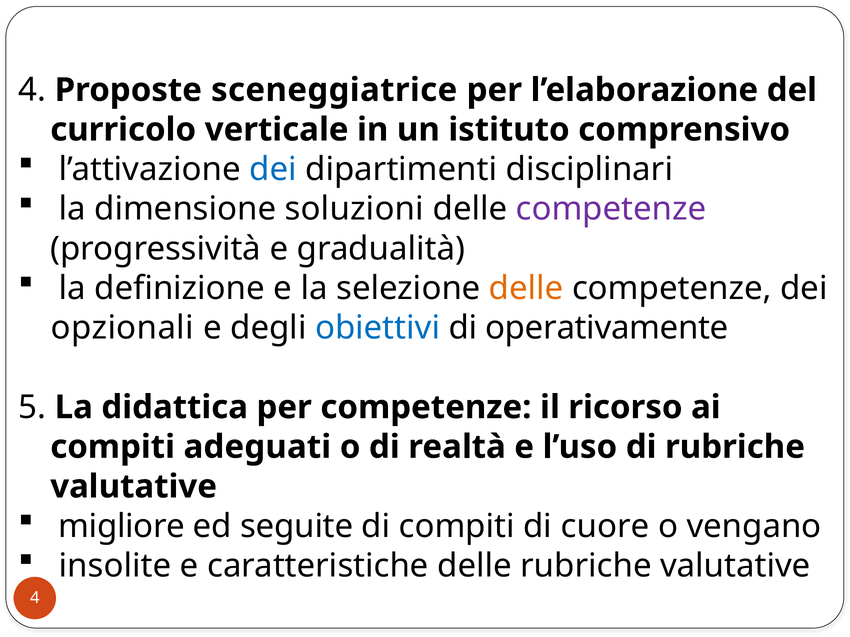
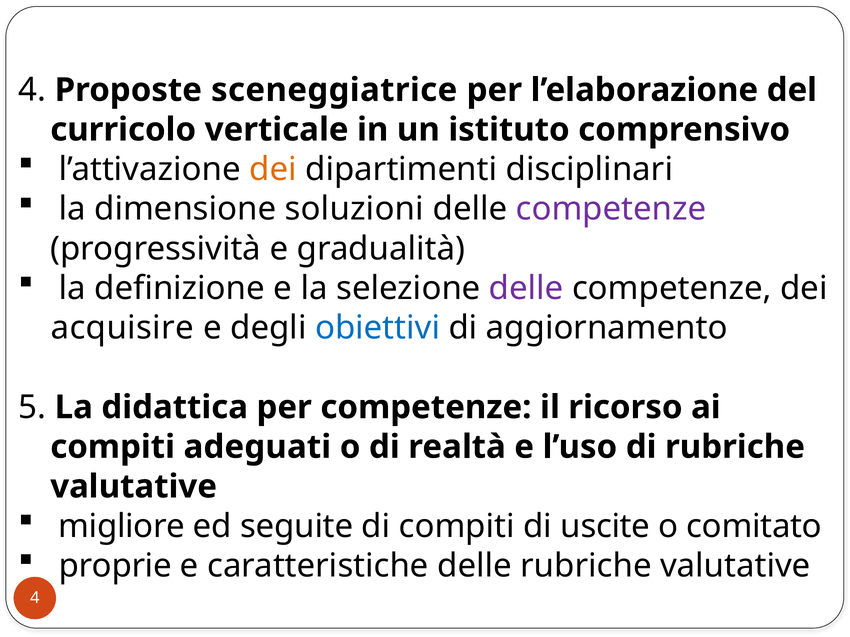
dei colour: blue -> orange (273, 169)
delle colour: orange -> purple (526, 288)
opzionali: opzionali -> acquisire (122, 328)
operativamente: operativamente -> aggiornamento (607, 328)
cuore: cuore -> uscite (605, 527)
vengano: vengano -> comitato (754, 527)
insolite: insolite -> proprie (115, 566)
